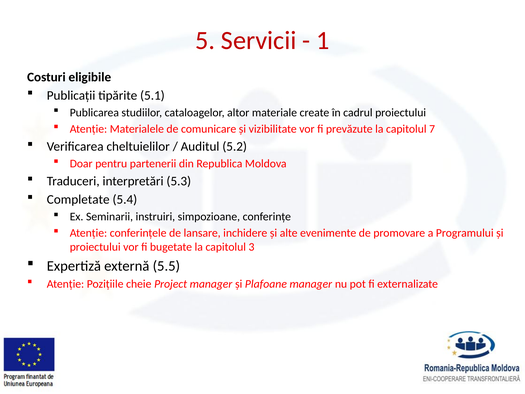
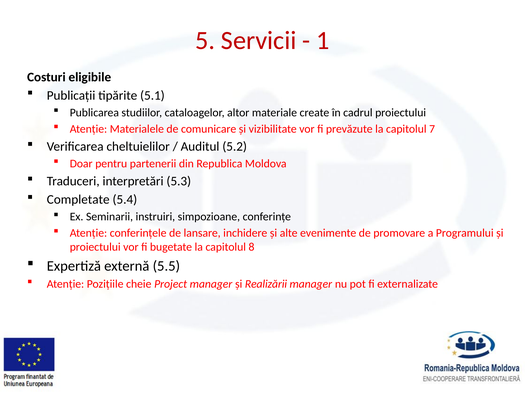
3: 3 -> 8 (252, 247)
Plafoane: Plafoane -> Realizării (266, 284)
